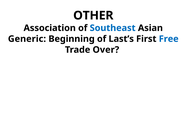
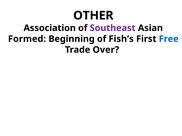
Southeast colour: blue -> purple (113, 28)
Generic: Generic -> Formed (27, 39)
Last’s: Last’s -> Fish’s (121, 39)
